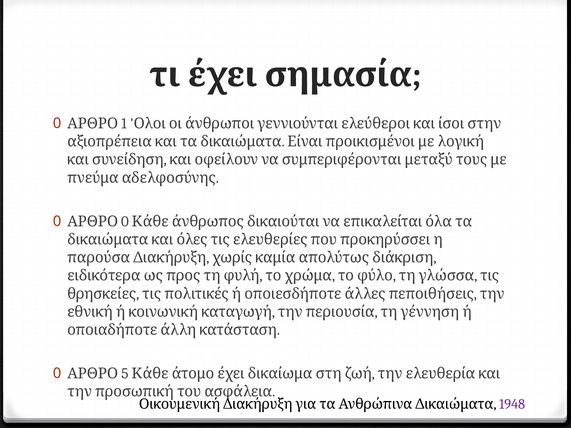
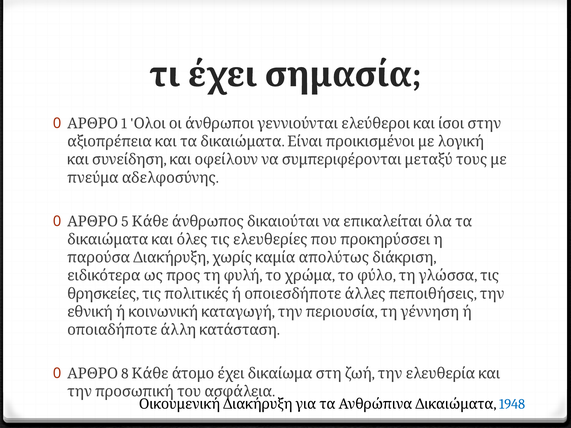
0: 0 -> 5 (125, 222)
5: 5 -> 8 (125, 374)
1948 colour: purple -> blue (512, 404)
